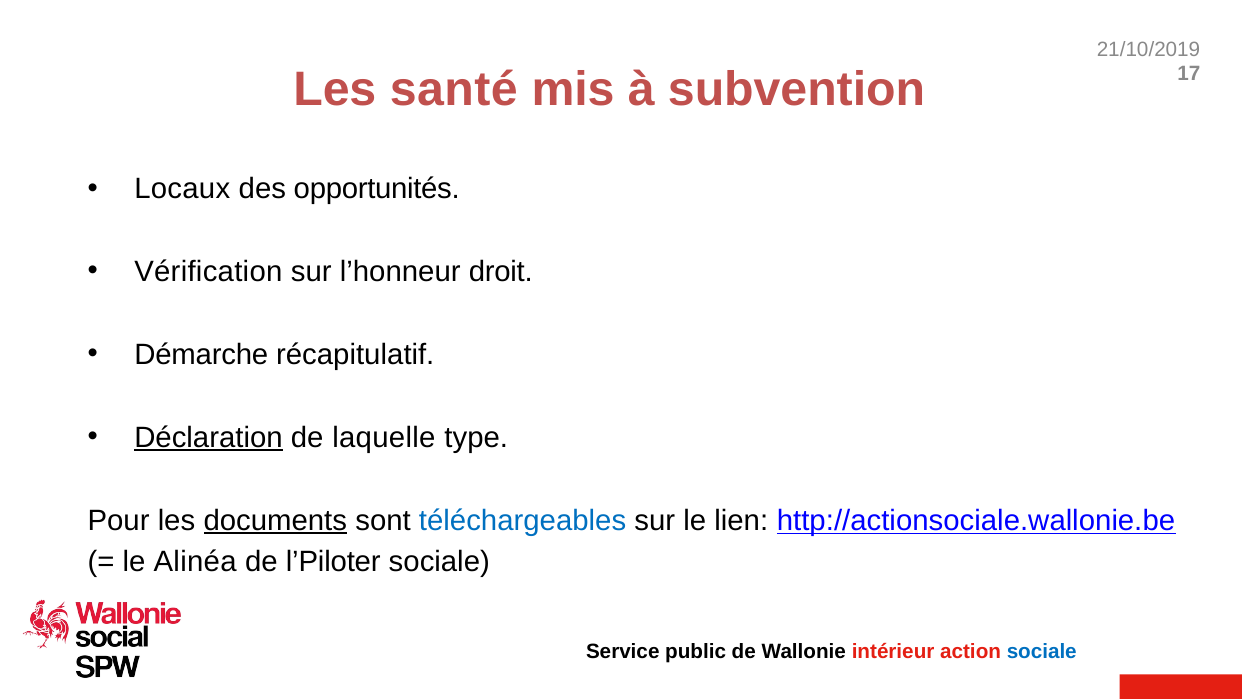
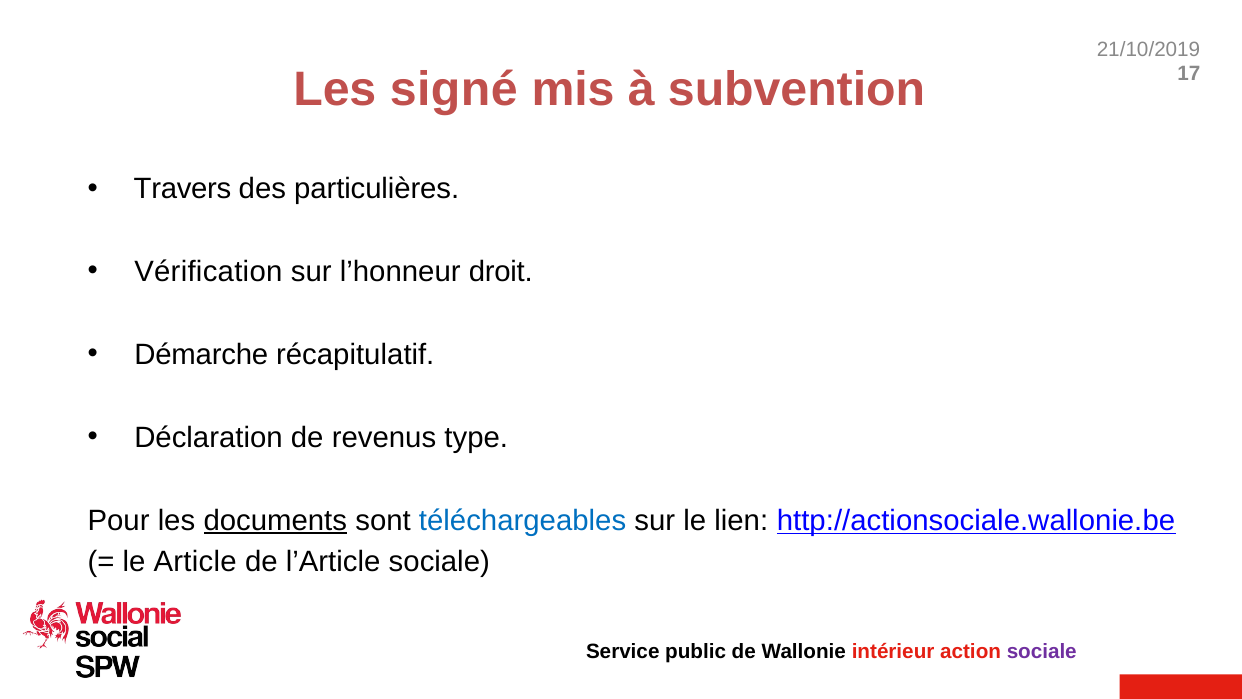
santé: santé -> signé (454, 89)
Locaux: Locaux -> Travers (183, 189)
opportunités: opportunités -> particulières (377, 189)
Déclaration underline: present -> none (208, 437)
laquelle: laquelle -> revenus (384, 437)
Alinéa: Alinéa -> Article (195, 562)
l’Piloter: l’Piloter -> l’Article (333, 562)
sociale colour: blue -> purple (1042, 652)
